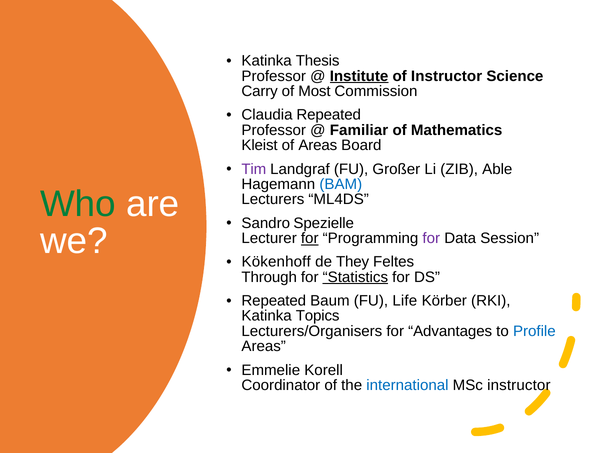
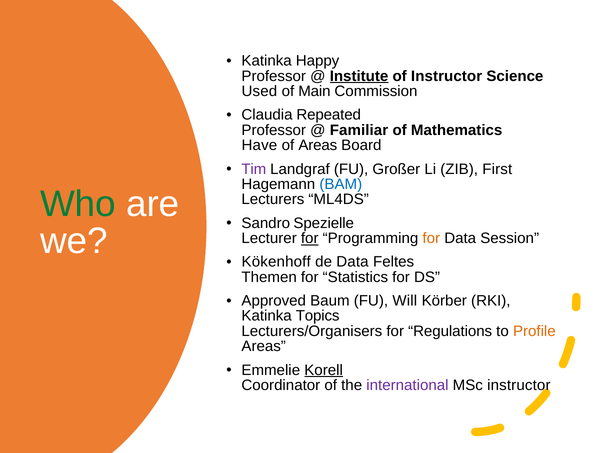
Thesis: Thesis -> Happy (318, 61)
Carry: Carry -> Used (259, 91)
Most: Most -> Main (314, 91)
Kleist: Kleist -> Have (259, 145)
Able: Able -> First (497, 169)
for colour: purple -> orange (431, 238)
de They: They -> Data (352, 262)
Through: Through -> Themen (269, 277)
Statistics underline: present -> none (355, 277)
Repeated: Repeated -> Approved (274, 301)
Life: Life -> Will (405, 301)
Advantages: Advantages -> Regulations (450, 331)
Profile colour: blue -> orange (534, 331)
Korell underline: none -> present (324, 370)
international colour: blue -> purple (407, 385)
